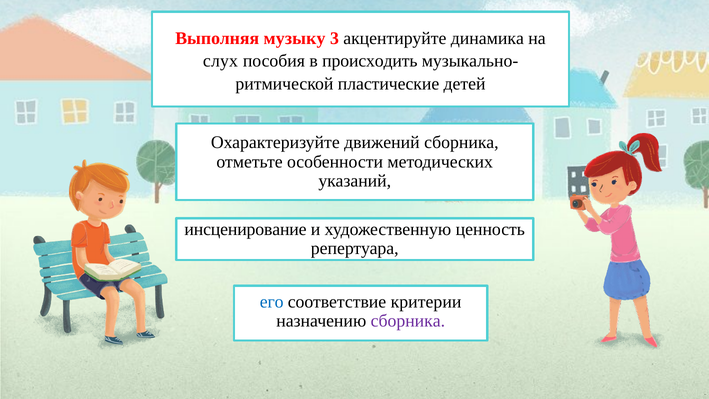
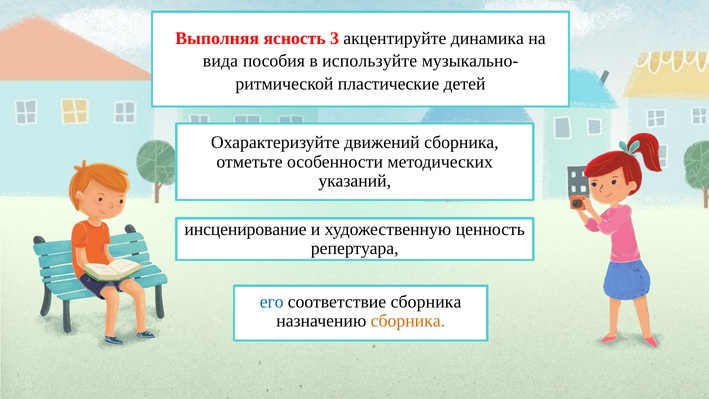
музыку: музыку -> ясность (295, 38)
слух: слух -> вида (220, 61)
происходить: происходить -> используйте (370, 61)
соответствие критерии: критерии -> сборника (426, 302)
сборника colour: purple -> orange (408, 321)
